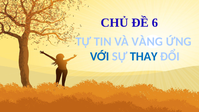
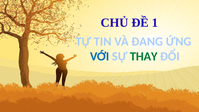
6: 6 -> 1 (155, 23)
VÀNG: VÀNG -> ĐANG (147, 41)
THAY colour: blue -> green (144, 56)
